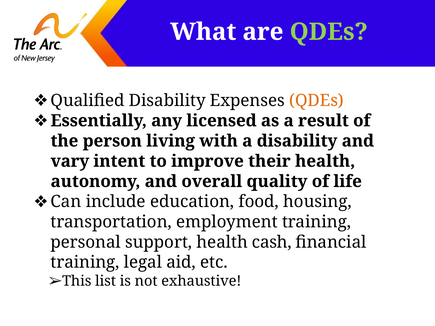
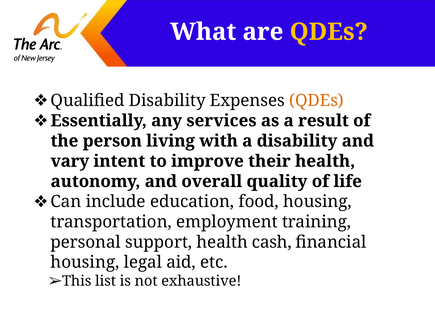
QDEs colour: light green -> yellow (329, 32)
licensed: licensed -> services (221, 121)
training: training -> housing (85, 263)
